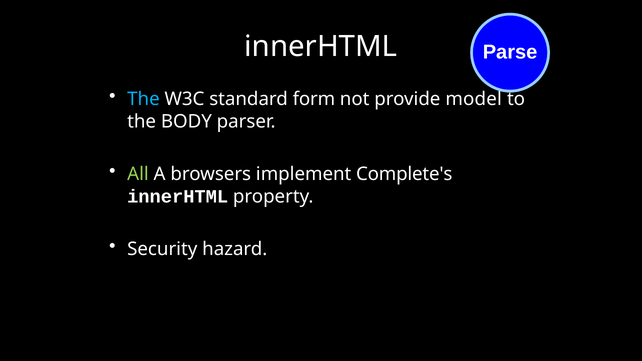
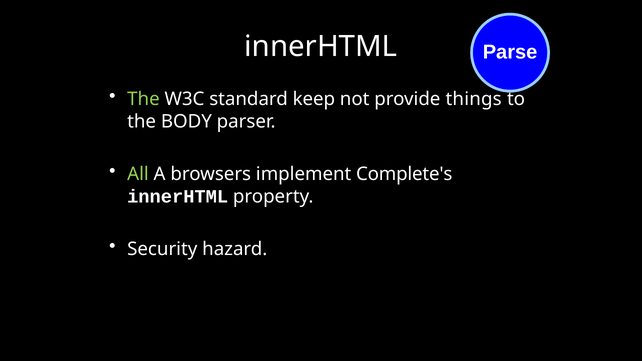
The colour: light blue -> light green (143, 99)
form: form -> keep (314, 99)
model: model -> things (474, 99)
